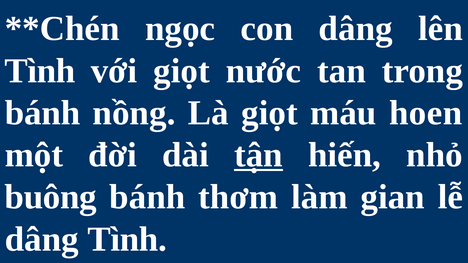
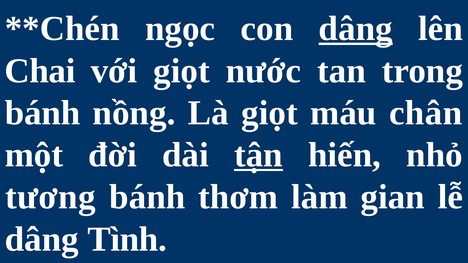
dâng underline: none -> present (356, 29)
Tình: Tình -> Chai (40, 71)
hoen: hoen -> chân (426, 113)
buông: buông -> tương (50, 197)
